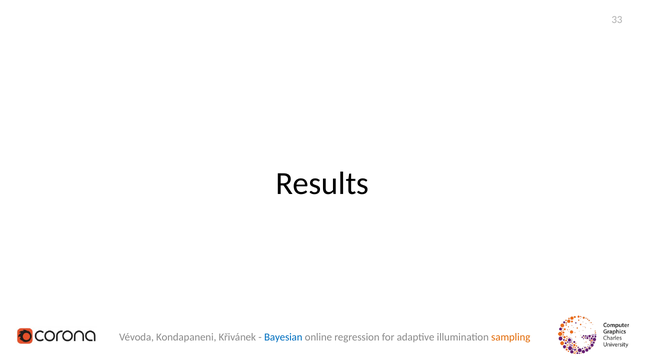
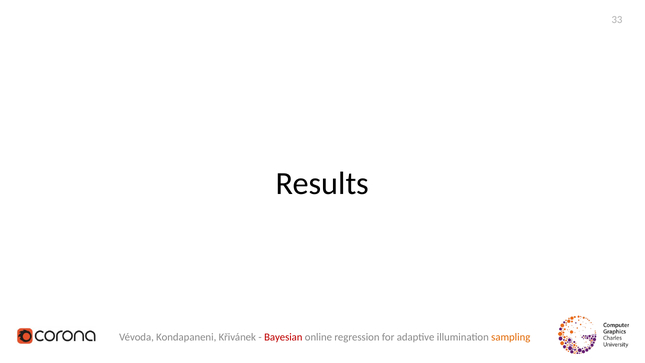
Bayesian colour: blue -> red (283, 337)
